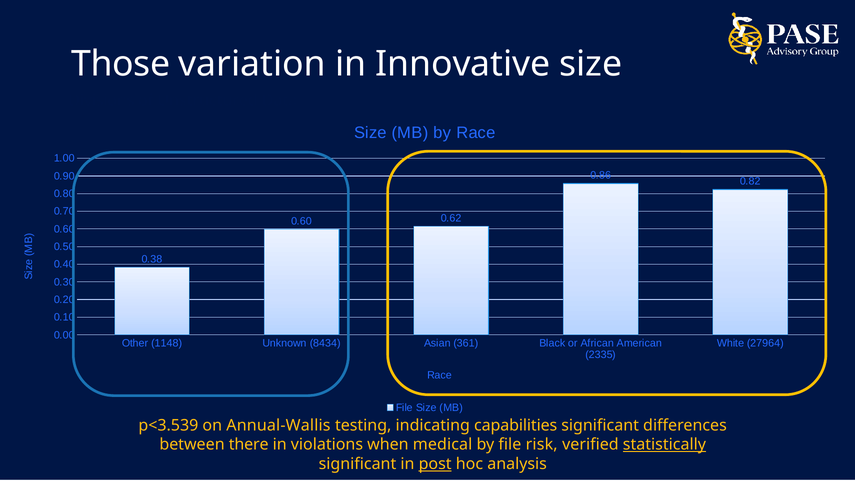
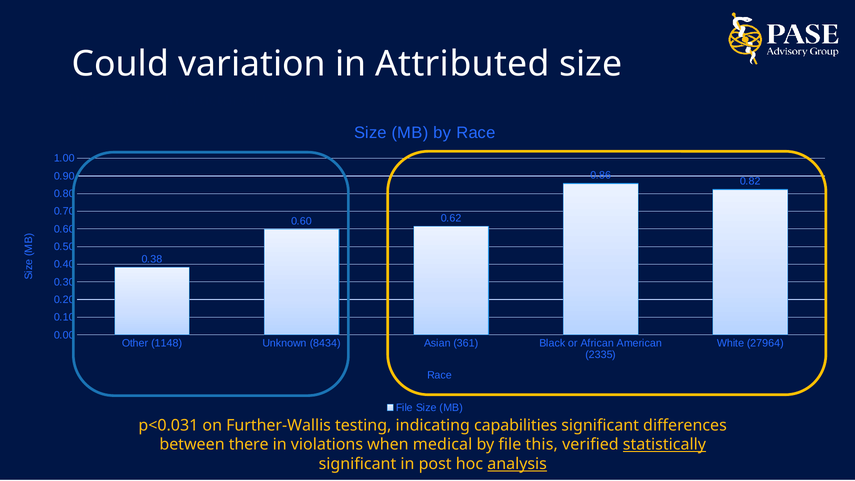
Those: Those -> Could (120, 64)
Innovative: Innovative -> Attributed (463, 64)
p<3.539: p<3.539 -> p<0.031 (168, 425)
Annual-Wallis: Annual-Wallis -> Further-Wallis (279, 425)
risk: risk -> this (542, 445)
post underline: present -> none (435, 464)
analysis underline: none -> present (517, 464)
